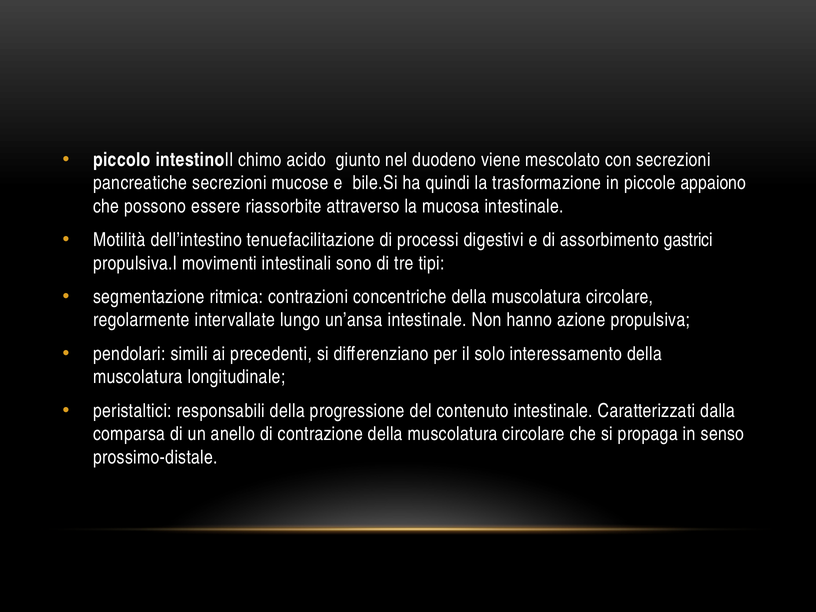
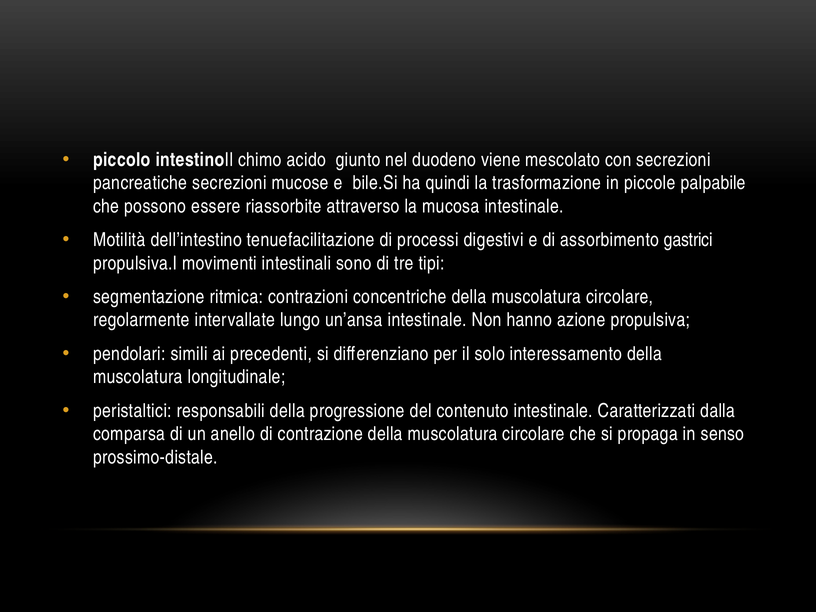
appaiono: appaiono -> palpabile (713, 183)
